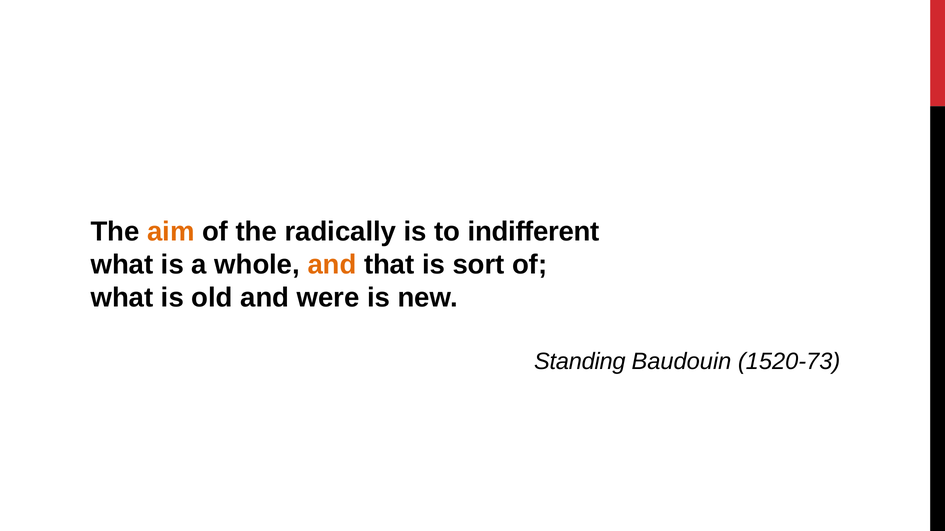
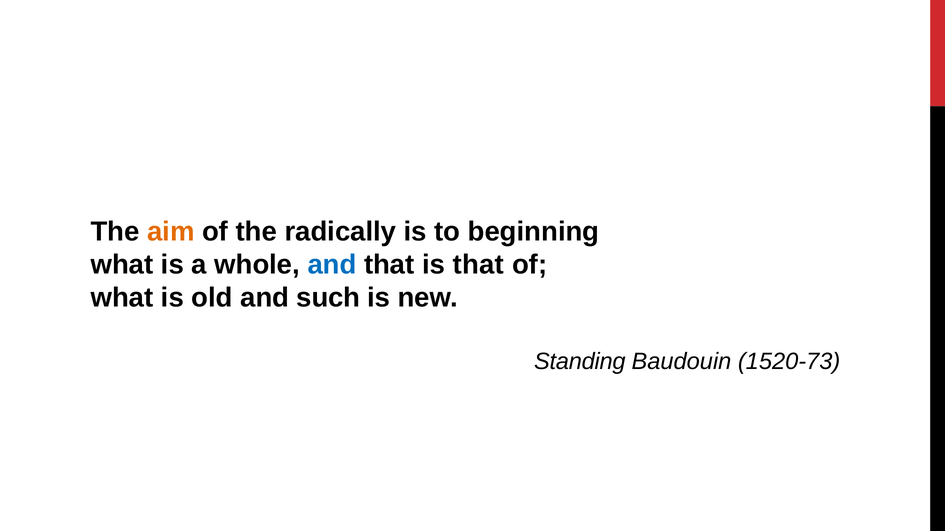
indifferent: indifferent -> beginning (534, 232)
and colour: orange -> blue (332, 265)
is sort: sort -> that (478, 265)
were: were -> such (328, 298)
